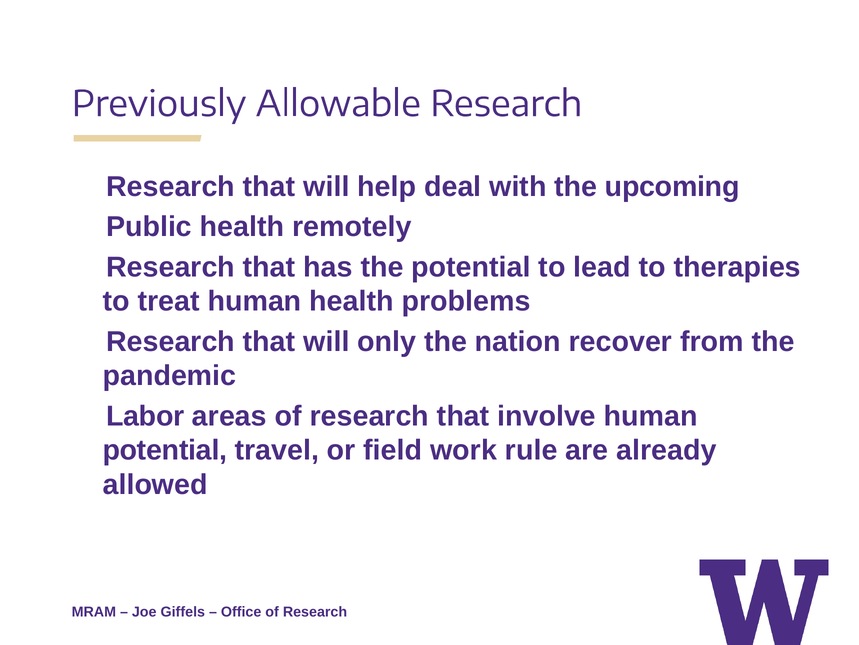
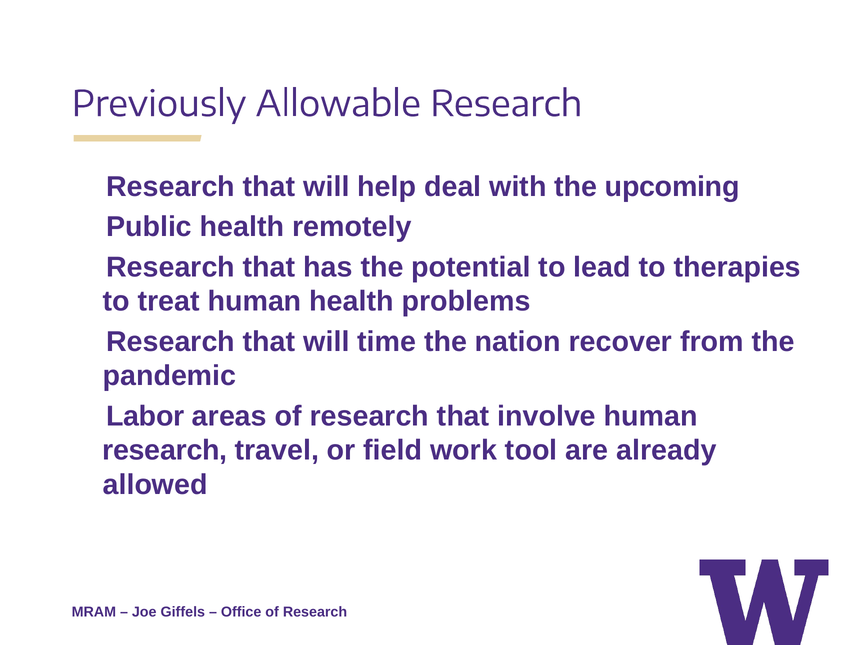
only: only -> time (387, 341)
potential: potential -> research (165, 450)
rule: rule -> tool (531, 450)
